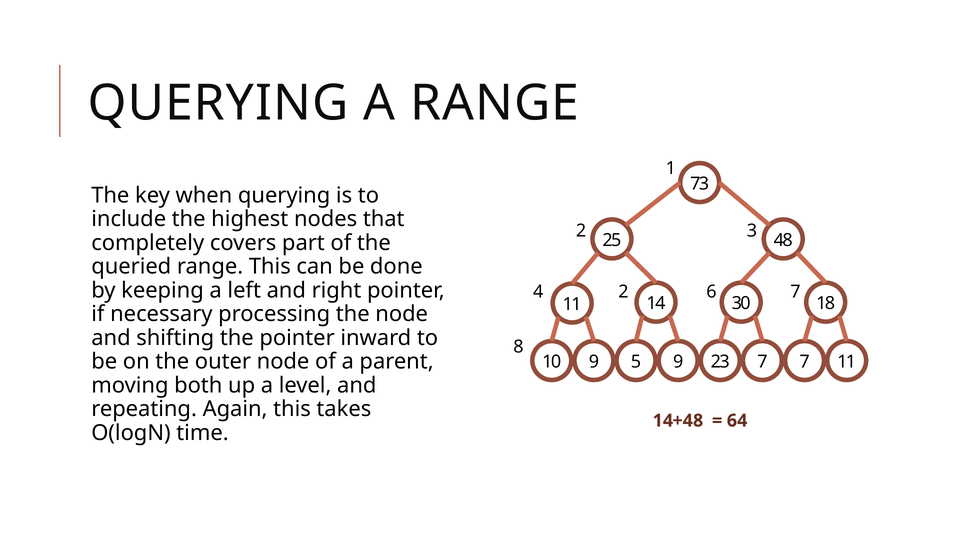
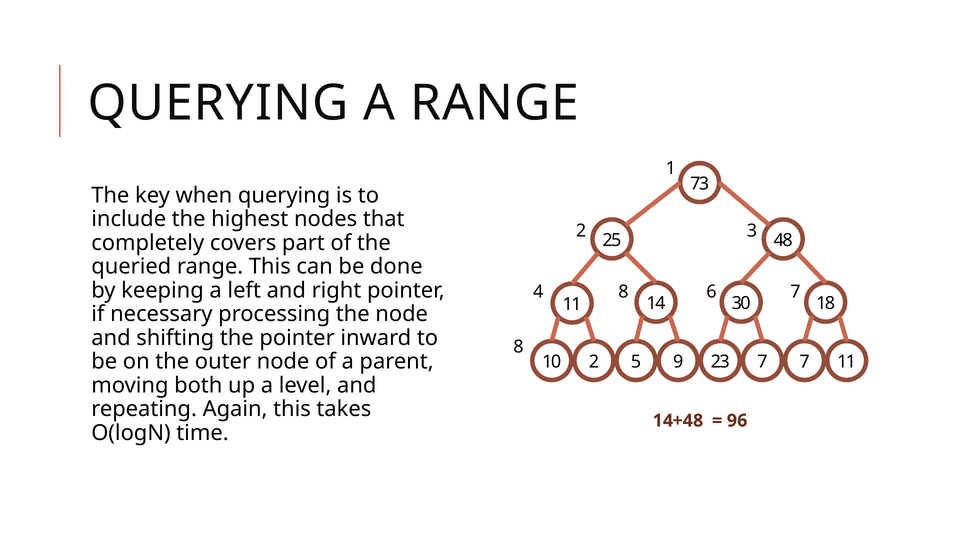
4 2: 2 -> 8 (623, 291)
10 9: 9 -> 2 (594, 361)
64: 64 -> 96 (737, 420)
